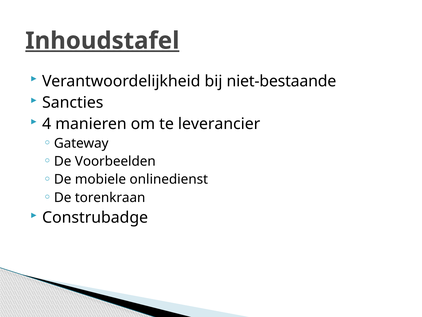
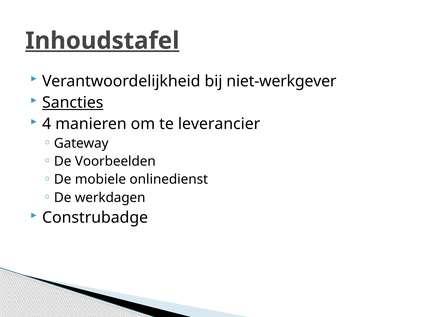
niet-bestaande: niet-bestaande -> niet-werkgever (281, 81)
Sancties underline: none -> present (73, 102)
torenkraan: torenkraan -> werkdagen (110, 197)
